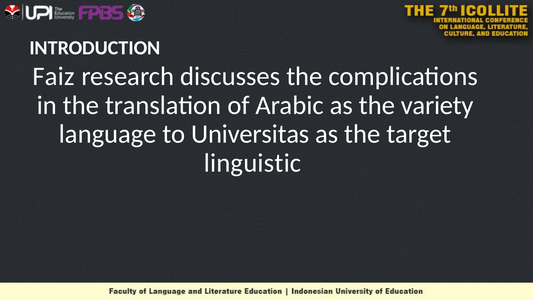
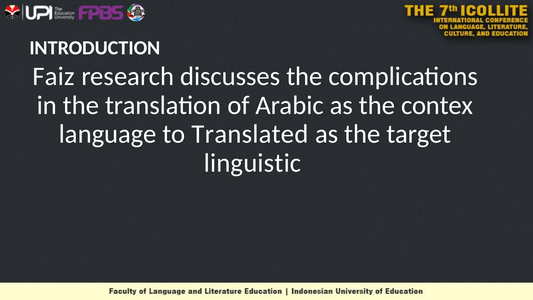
variety: variety -> contex (437, 105)
Universitas: Universitas -> Translated (250, 134)
